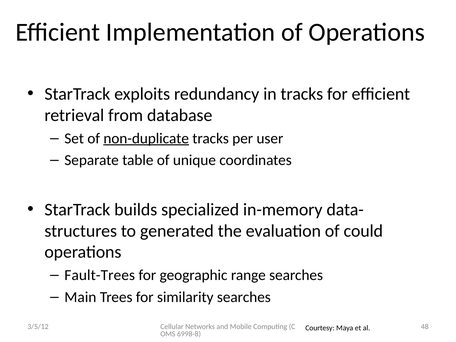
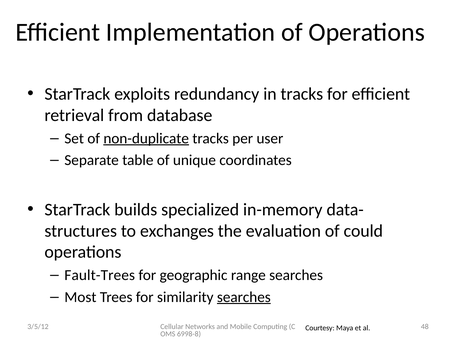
generated: generated -> exchanges (177, 231)
Main: Main -> Most (80, 297)
searches underline: none -> present (244, 297)
